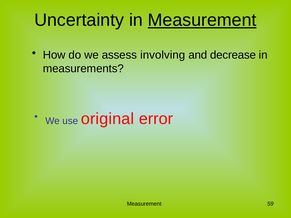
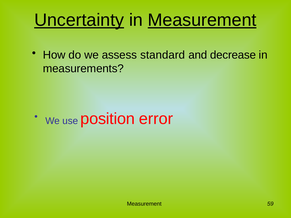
Uncertainty underline: none -> present (79, 20)
involving: involving -> standard (163, 55)
original: original -> position (108, 119)
